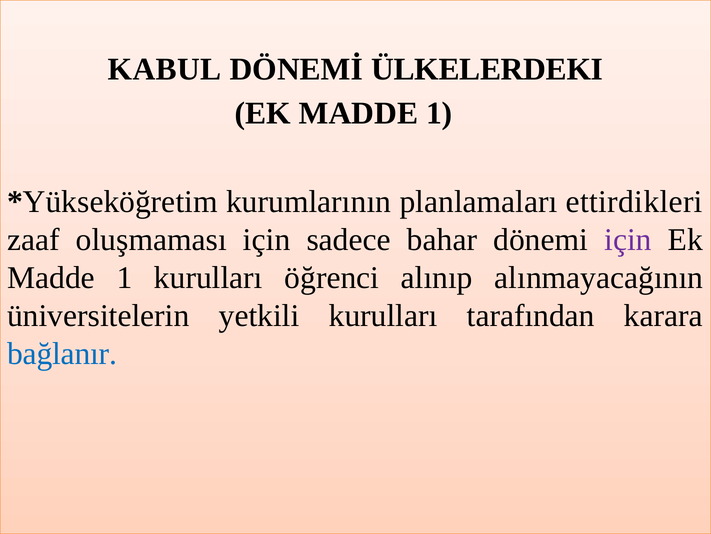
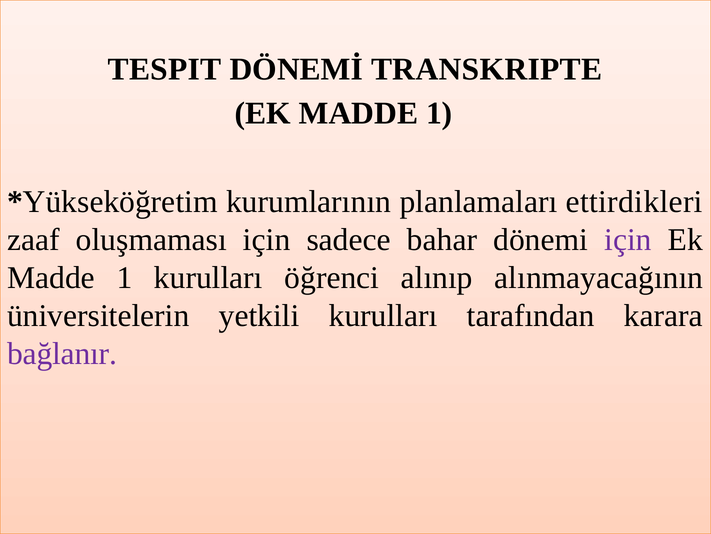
KABUL: KABUL -> TESPIT (165, 69)
ÜLKELERDEKI: ÜLKELERDEKI -> TRANSKRIPTE (487, 69)
bağlanır colour: blue -> purple (62, 353)
